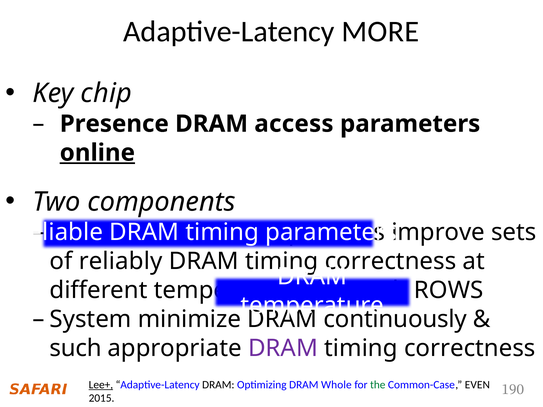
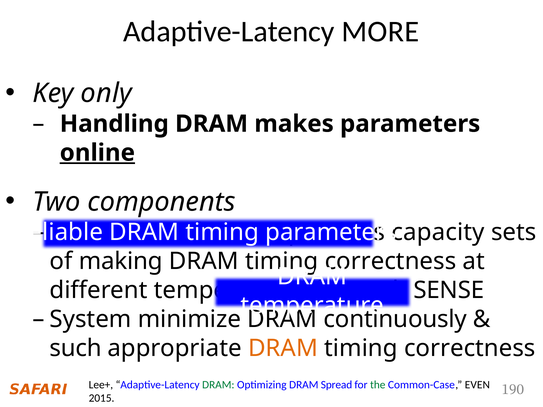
chip: chip -> only (106, 93)
Presence: Presence -> Handling (114, 124)
access: access -> makes (294, 124)
improve: improve -> capacity (438, 232)
reliably: reliably -> making (121, 261)
ROWS: ROWS -> SENSE (449, 290)
DRAM colour: purple -> orange (283, 348)
Lee+ underline: present -> none (101, 385)
DRAM colour: black -> green (218, 385)
Whole: Whole -> Spread (336, 385)
